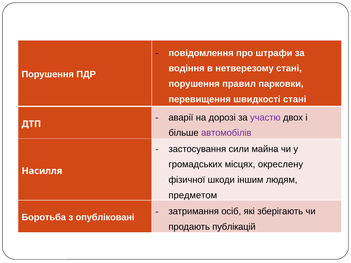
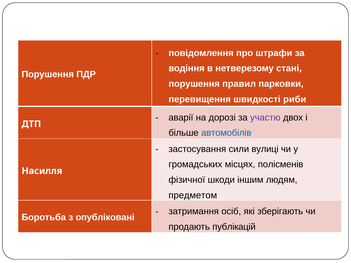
швидкості стані: стані -> риби (295, 99)
автомобілів colour: purple -> blue (226, 133)
майна: майна -> вулиці (265, 149)
окреслену: окреслену -> полісменів (281, 165)
